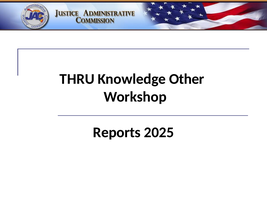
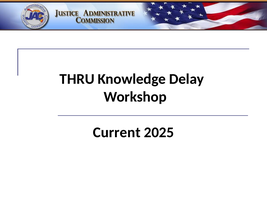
Other: Other -> Delay (187, 79)
Reports: Reports -> Current (117, 133)
